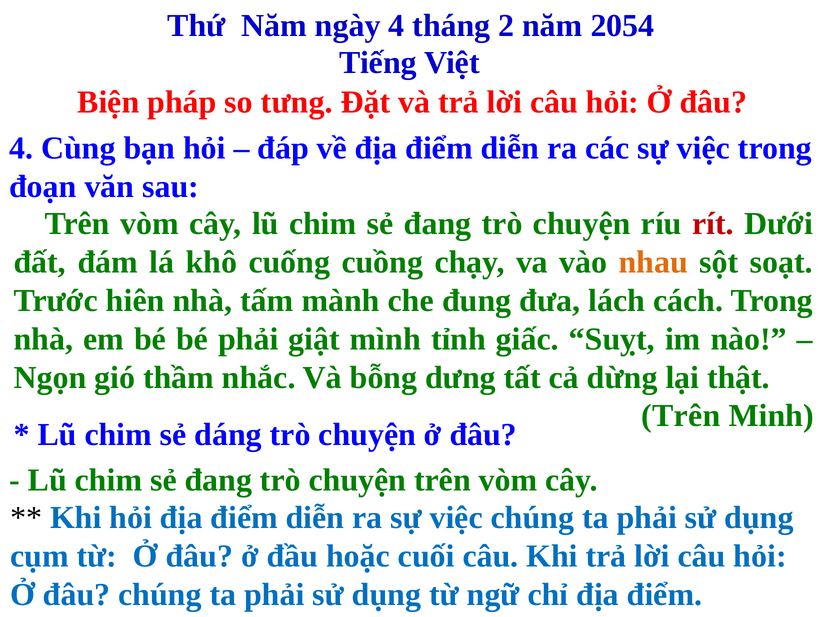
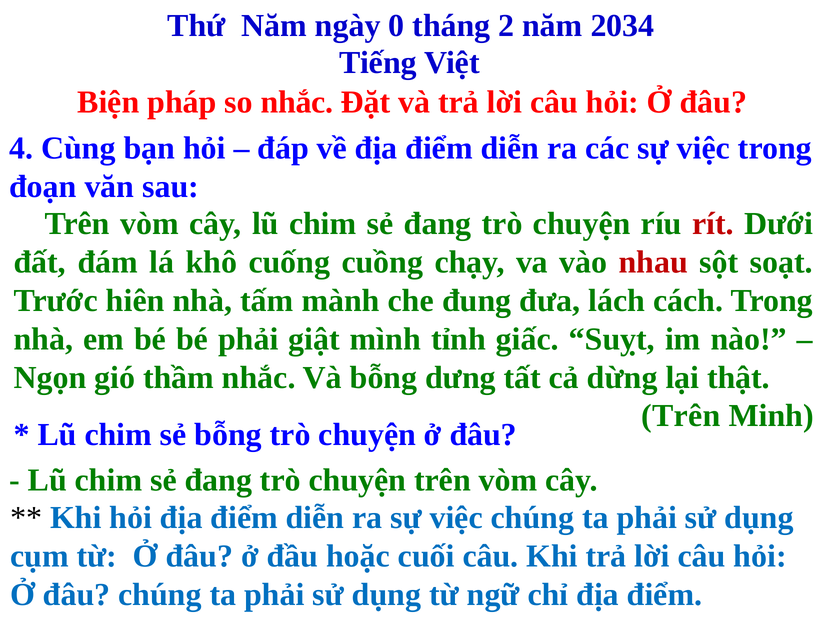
ngày 4: 4 -> 0 (396, 26)
2054: 2054 -> 2034 (622, 26)
so tưng: tưng -> nhắc (297, 102)
nhau colour: orange -> red (653, 262)
sẻ dáng: dáng -> bỗng (228, 434)
